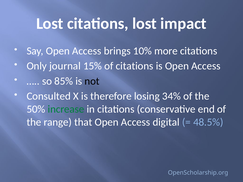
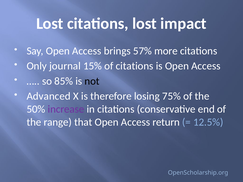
10%: 10% -> 57% (142, 51)
Consulted: Consulted -> Advanced (49, 96)
34%: 34% -> 75% (172, 96)
increase colour: green -> purple (66, 109)
digital: digital -> return (166, 122)
48.5%: 48.5% -> 12.5% (208, 122)
